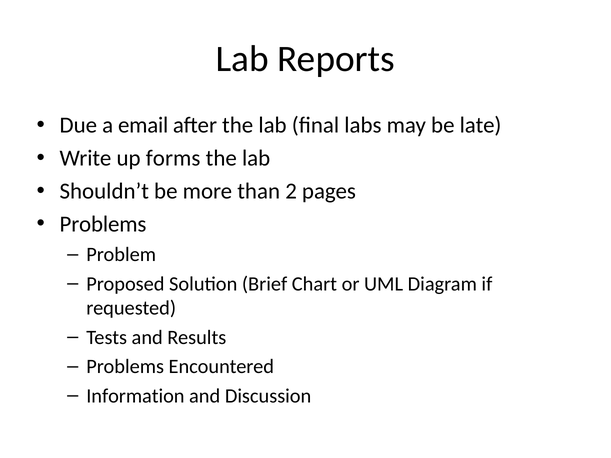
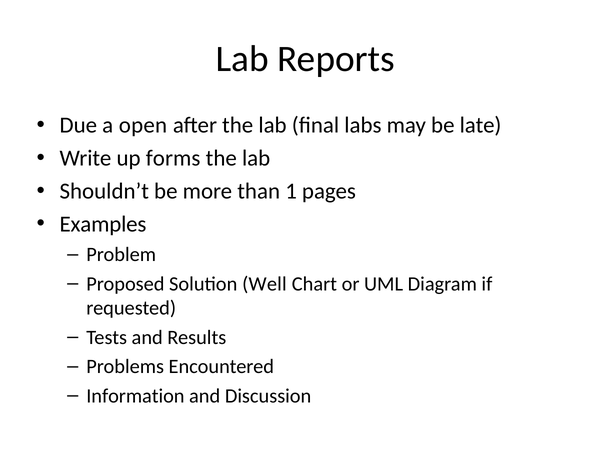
email: email -> open (143, 125)
2: 2 -> 1 (291, 191)
Problems: Problems -> Examples (103, 224)
Brief: Brief -> Well (265, 284)
